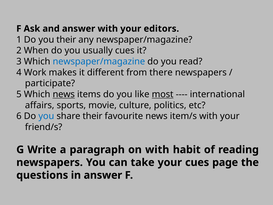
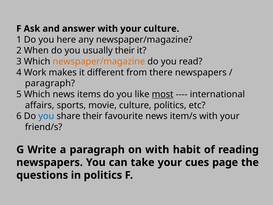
your editors: editors -> culture (161, 29)
you their: their -> here (66, 40)
usually cues: cues -> their (125, 50)
newspaper/magazine colour: blue -> orange (99, 61)
participate: participate -> paragraph (50, 83)
news underline: present -> none (64, 94)
in answer: answer -> politics (103, 175)
